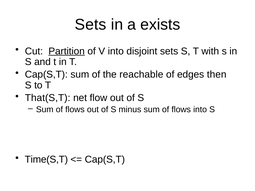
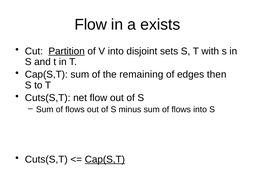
Sets: Sets -> Flow (91, 25)
reachable: reachable -> remaining (141, 75)
That(S,T: That(S,T -> Cuts(S,T (48, 98)
Time(S,T: Time(S,T -> Cuts(S,T (46, 160)
Cap(S,T underline: none -> present (105, 160)
